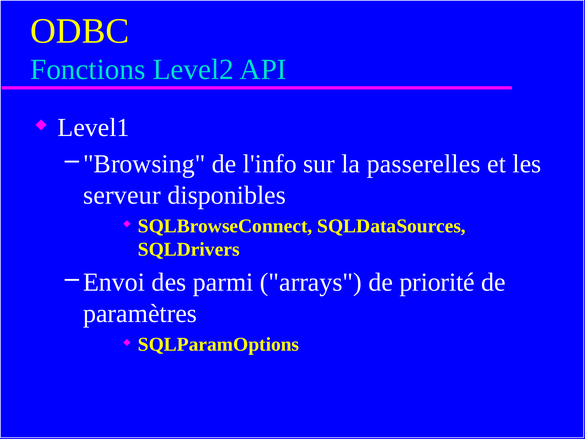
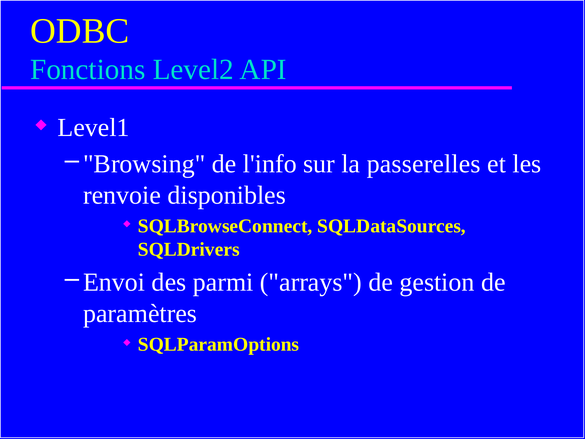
serveur: serveur -> renvoie (122, 195)
priorité: priorité -> gestion (437, 282)
